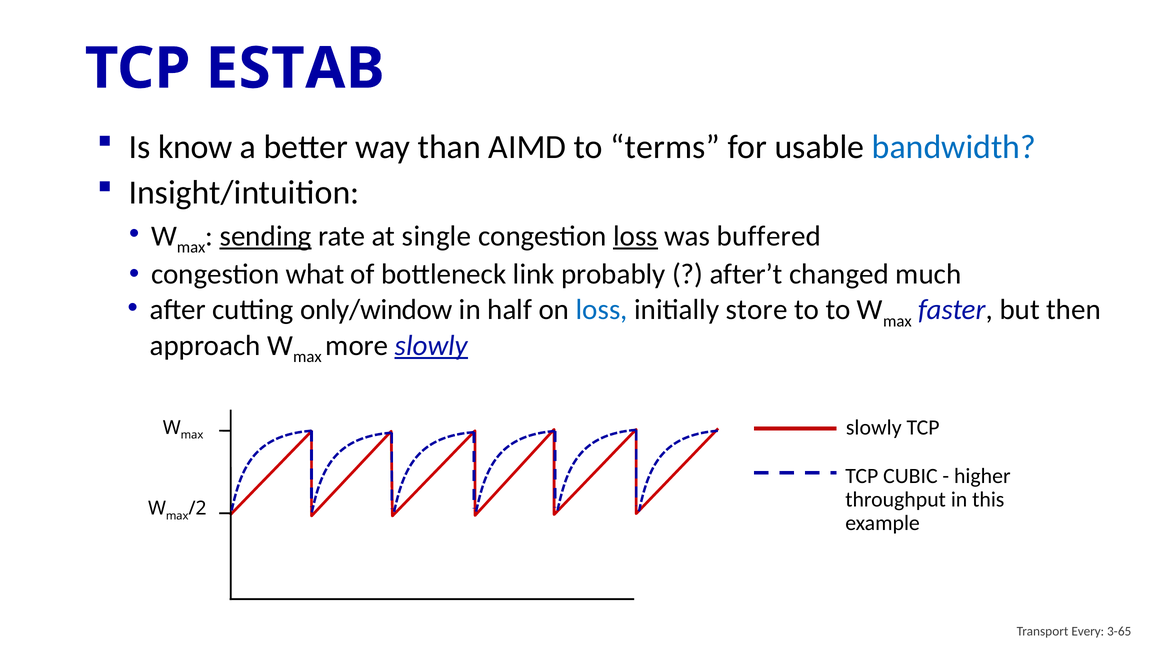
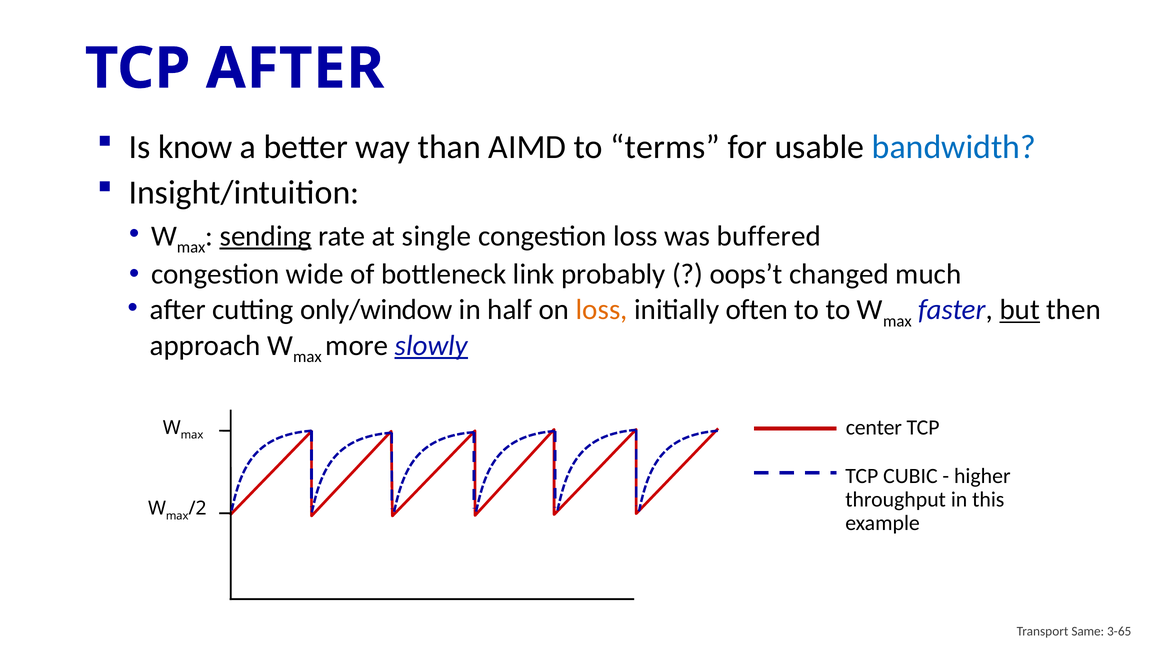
TCP ESTAB: ESTAB -> AFTER (295, 69)
loss underline: present -> none (635, 236)
what: what -> wide (315, 275)
after’t: after’t -> oops’t (746, 275)
loss colour: blue -> orange (602, 310)
store: store -> often (757, 310)
but underline: none -> present (1020, 310)
slowly: slowly -> center (874, 428)
Every: Every -> Same (1088, 632)
